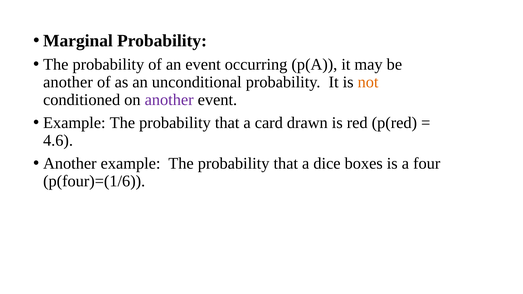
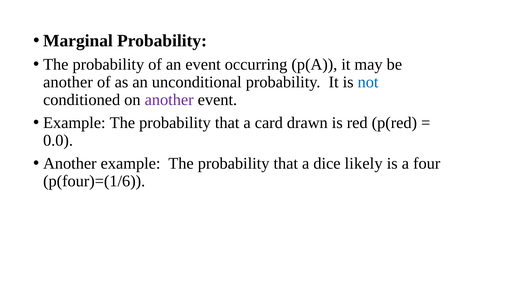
not colour: orange -> blue (368, 82)
4.6: 4.6 -> 0.0 (58, 140)
boxes: boxes -> likely (364, 164)
